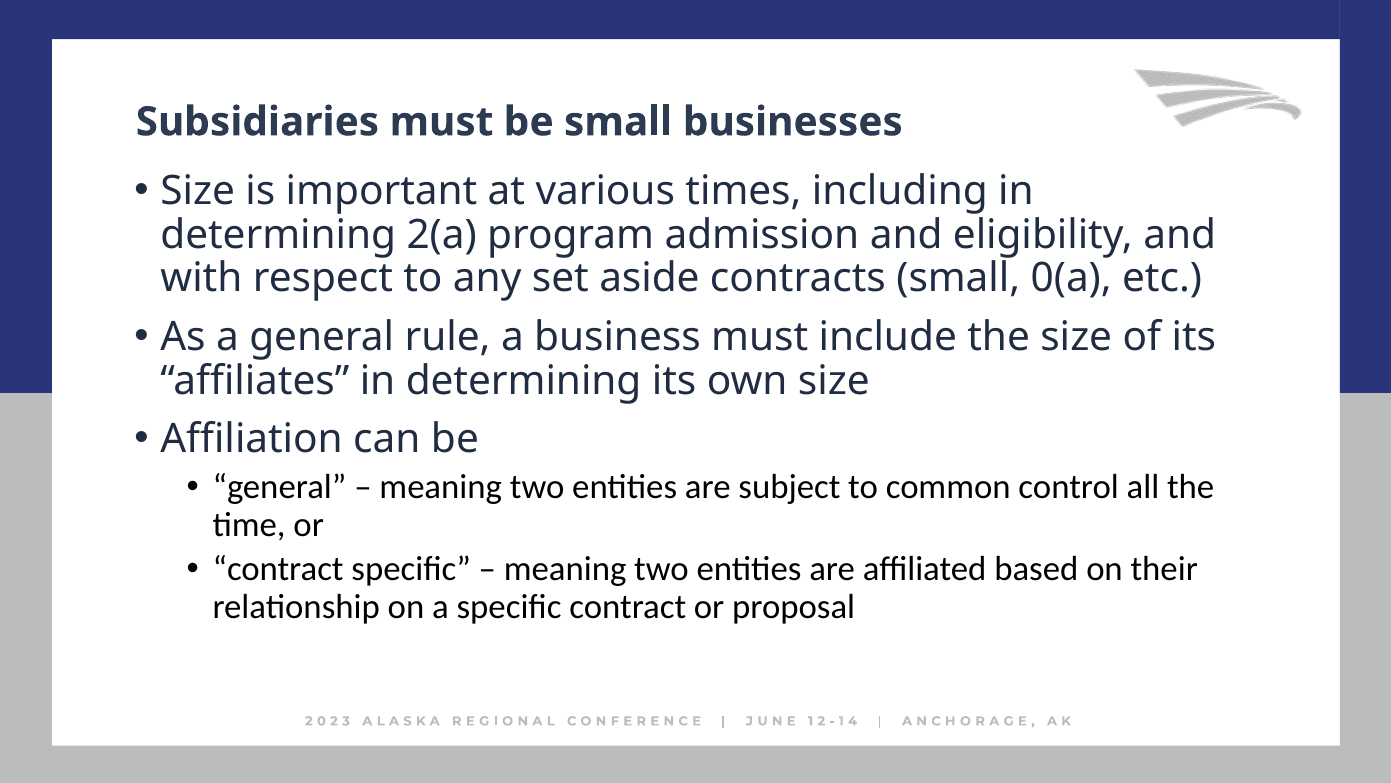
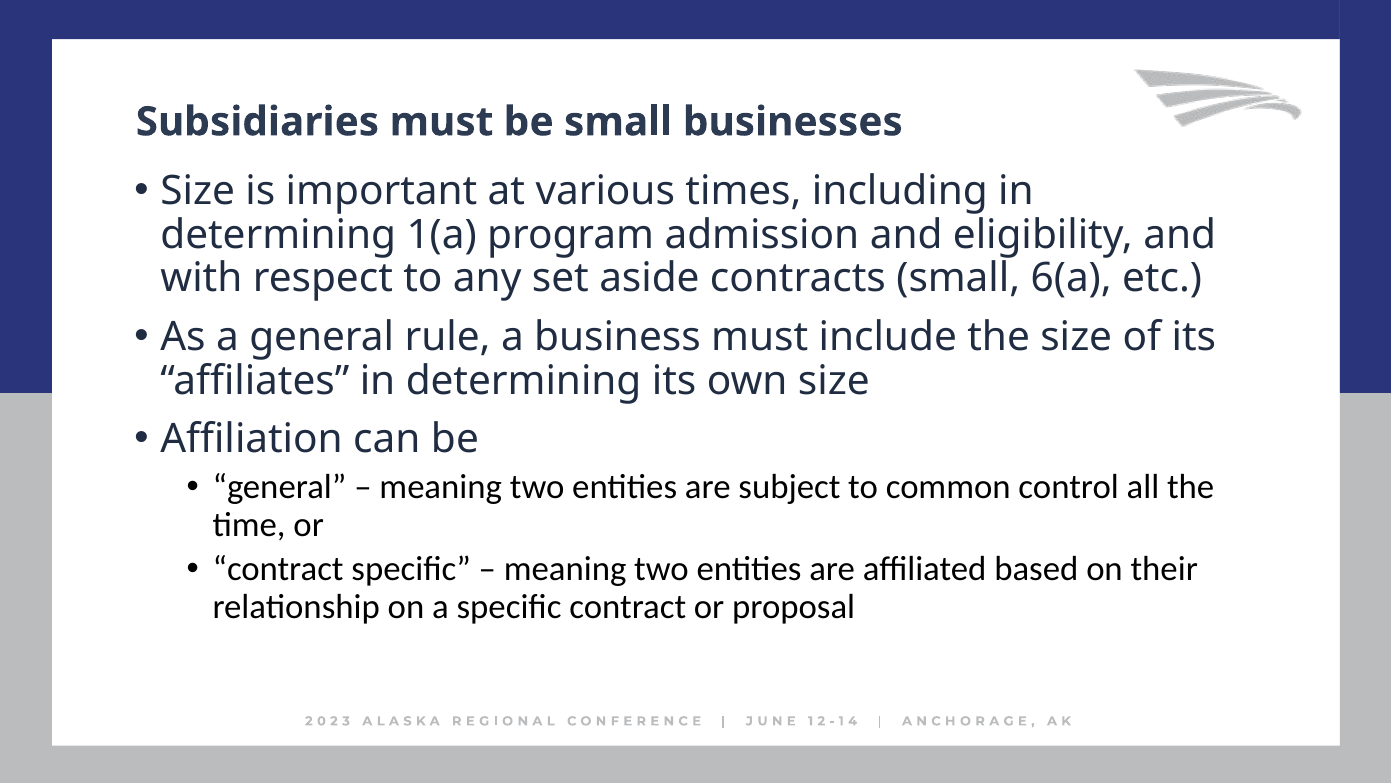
2(a: 2(a -> 1(a (442, 234)
0(a: 0(a -> 6(a (1071, 278)
